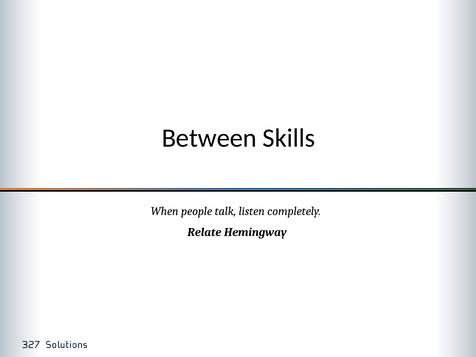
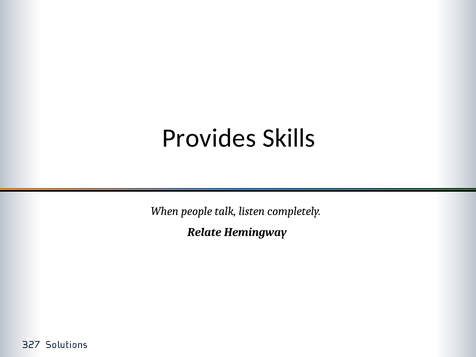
Between: Between -> Provides (209, 138)
